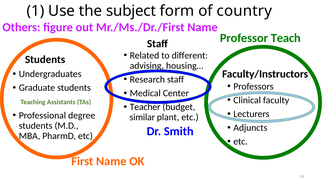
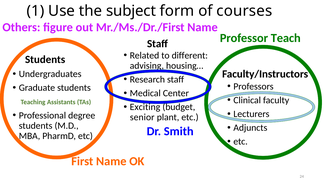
country: country -> courses (244, 11)
Teacher: Teacher -> Exciting (145, 107)
similar: similar -> senior (142, 117)
